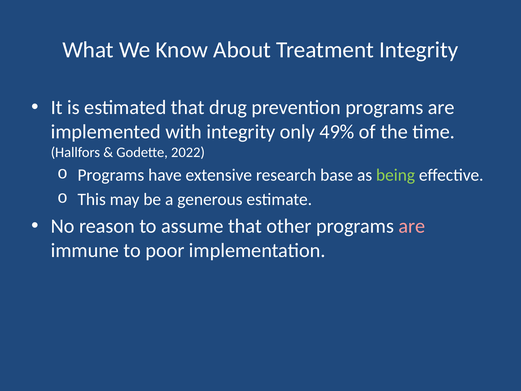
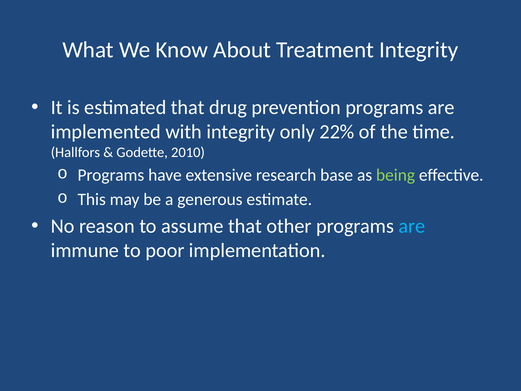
49%: 49% -> 22% (337, 132)
2022: 2022 -> 2010 (188, 152)
are colour: pink -> light blue (412, 226)
